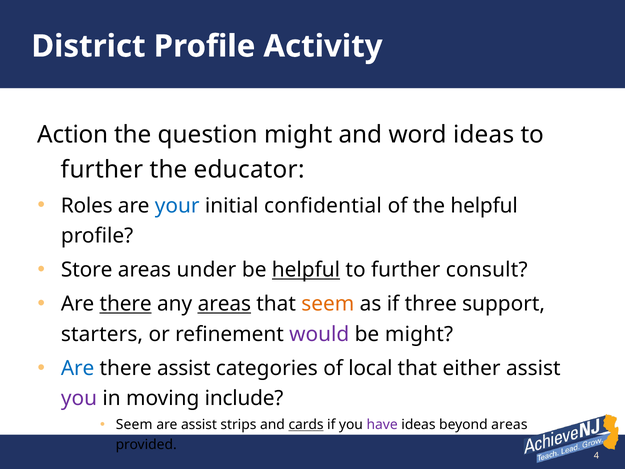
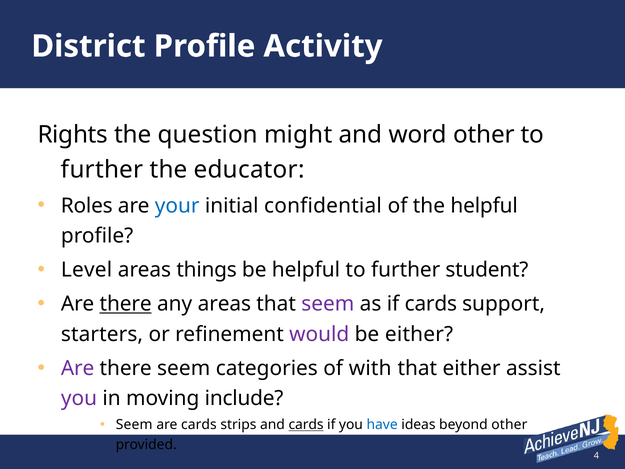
Action: Action -> Rights (73, 135)
word ideas: ideas -> other (484, 135)
Store: Store -> Level (87, 270)
under: under -> things (207, 270)
helpful underline: present -> none (306, 270)
consult: consult -> student (487, 270)
areas underline: present -> none (224, 304)
seem colour: orange -> purple (328, 304)
if three: three -> cards (431, 304)
be might: might -> either (419, 334)
Are colour: blue -> purple (78, 368)
there assist: assist -> seem (184, 368)
local: local -> with (370, 368)
are assist: assist -> cards (199, 425)
have colour: purple -> blue (382, 425)
beyond areas: areas -> other (509, 425)
